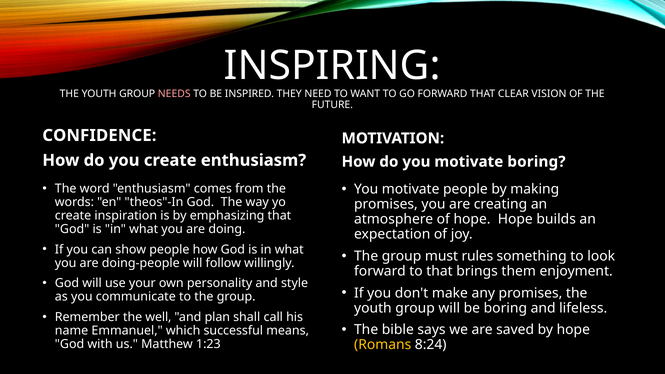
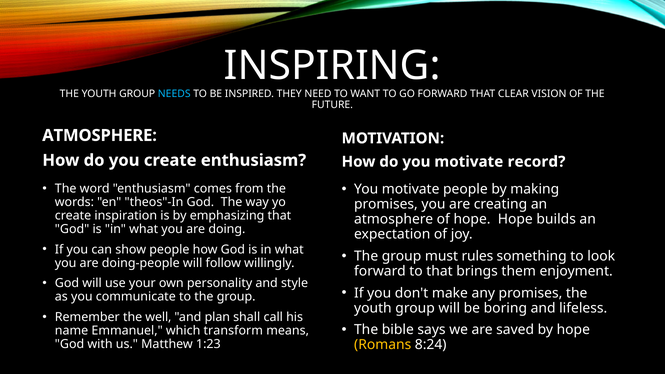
NEEDS colour: pink -> light blue (174, 94)
CONFIDENCE: CONFIDENCE -> ATMOSPHERE (100, 135)
motivate boring: boring -> record (536, 162)
successful: successful -> transform (233, 331)
